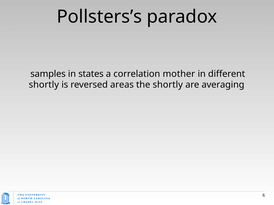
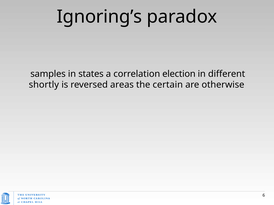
Pollsters’s: Pollsters’s -> Ignoring’s (99, 17)
mother: mother -> election (179, 74)
the shortly: shortly -> certain (168, 85)
averaging: averaging -> otherwise (223, 85)
